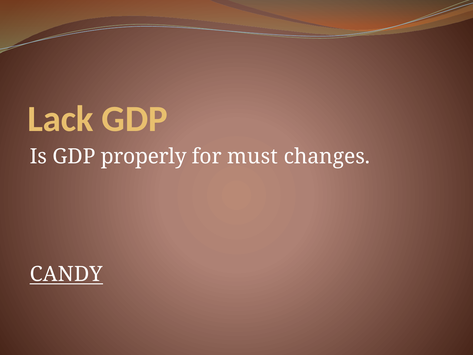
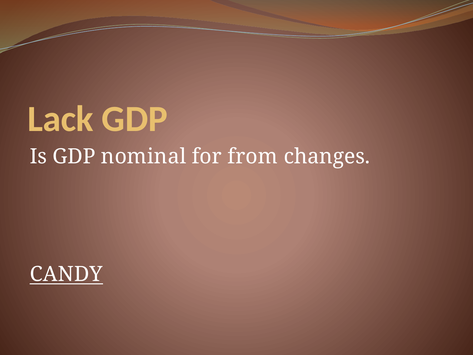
properly: properly -> nominal (144, 156)
must: must -> from (253, 156)
